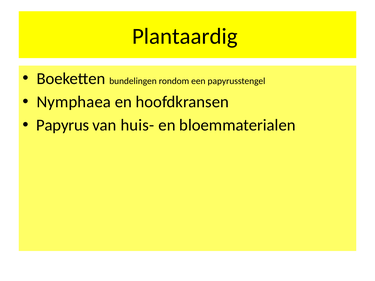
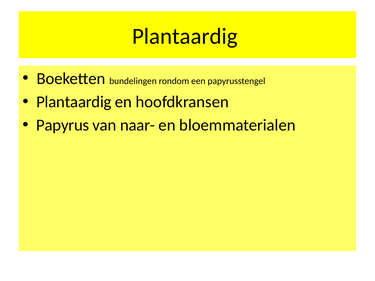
Nymphaea: Nymphaea -> Plantaardig (74, 102)
huis-: huis- -> naar- (138, 125)
